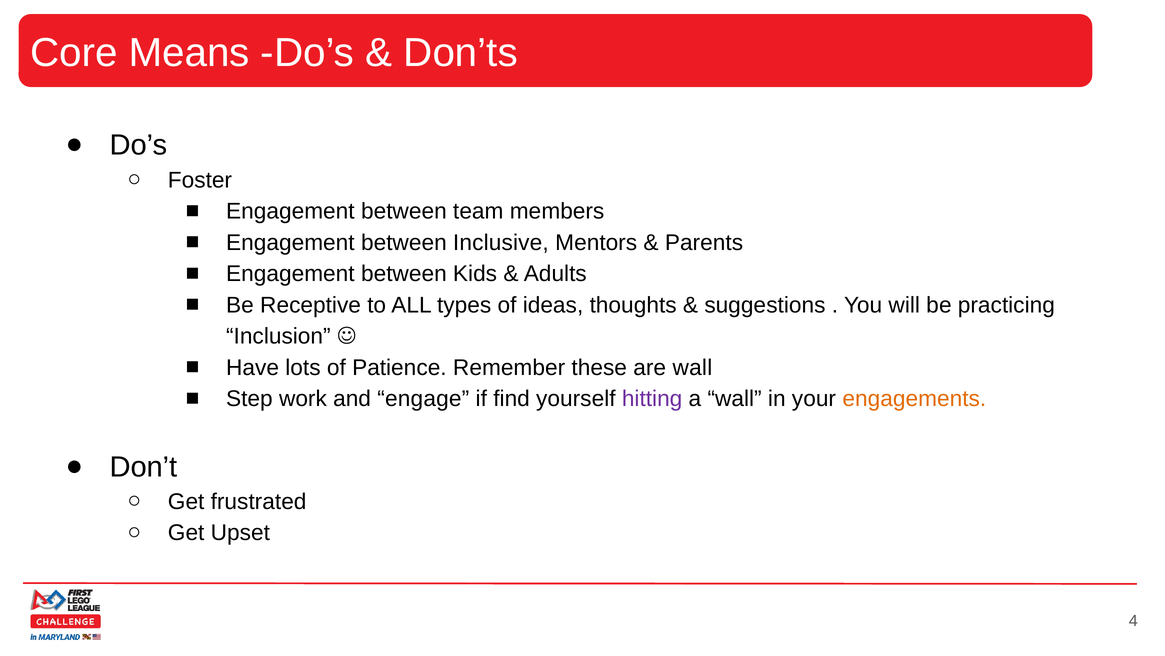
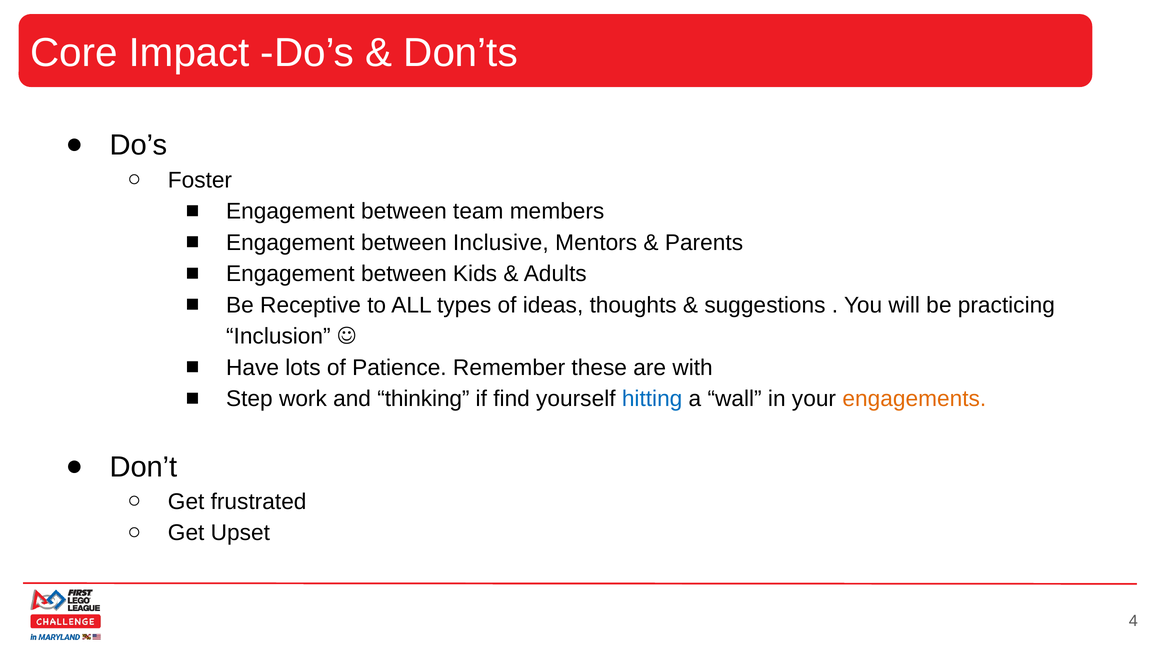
Means: Means -> Impact (189, 53)
are wall: wall -> with (693, 367)
engage: engage -> thinking (423, 398)
hitting colour: purple -> blue (652, 398)
